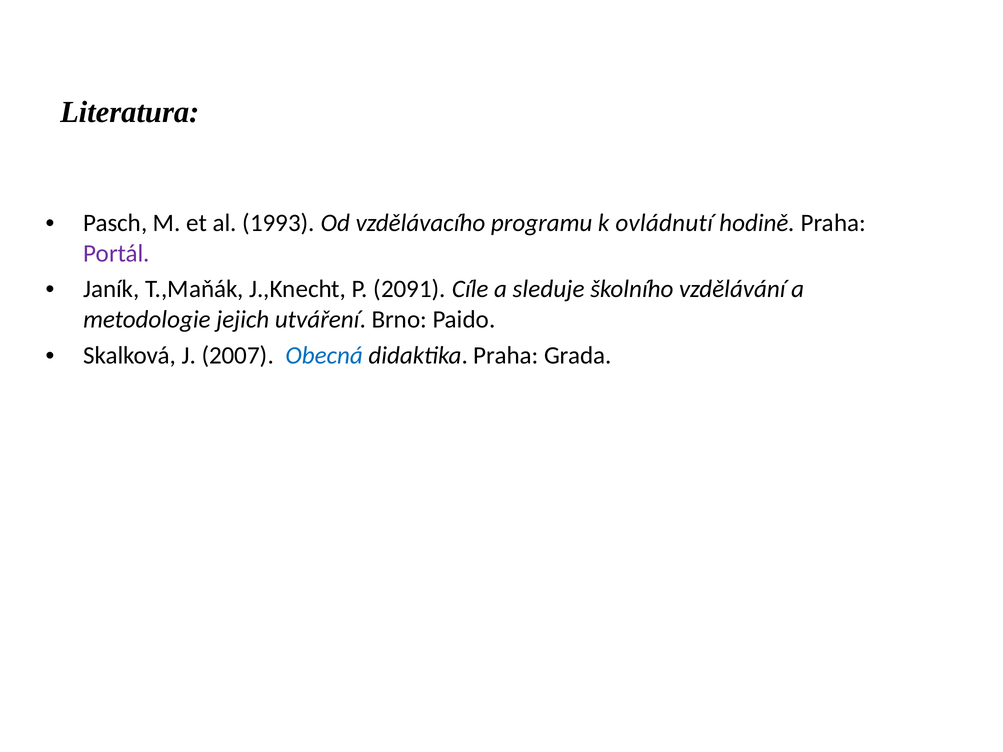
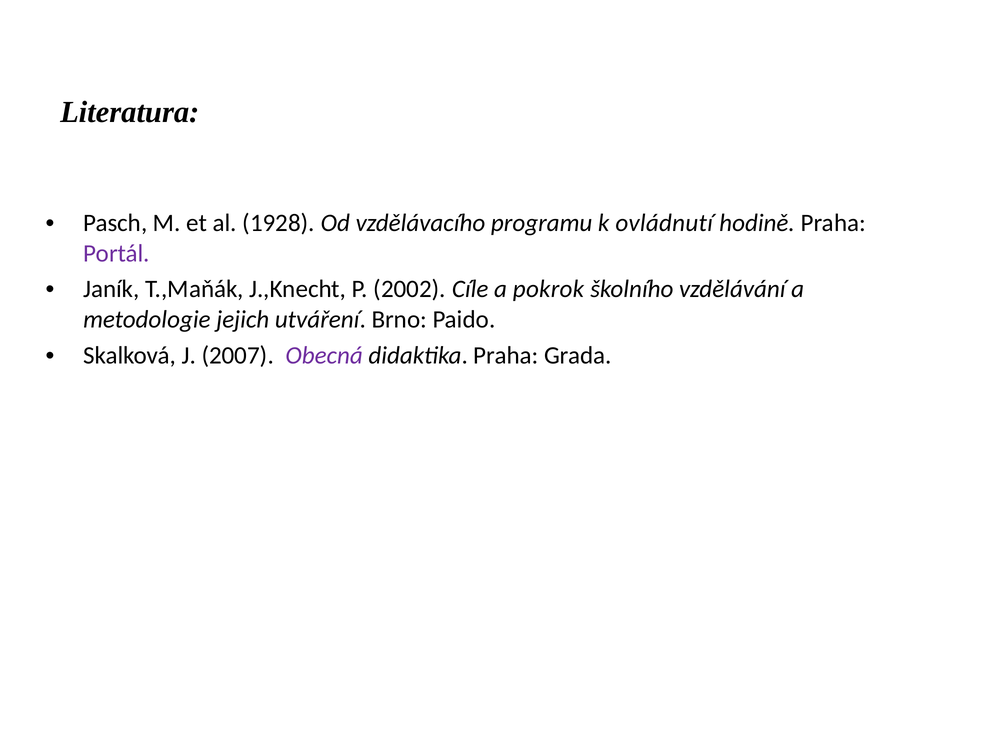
1993: 1993 -> 1928 (279, 223)
2091: 2091 -> 2002 (410, 289)
sleduje: sleduje -> pokrok (548, 289)
Obecná colour: blue -> purple (324, 355)
